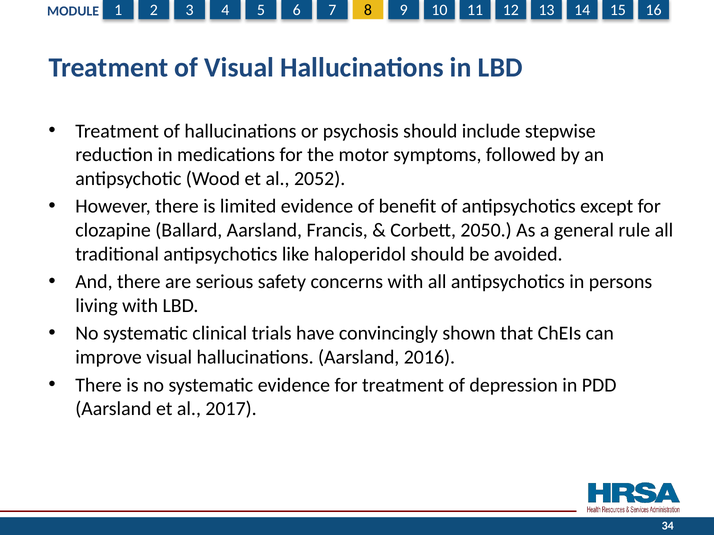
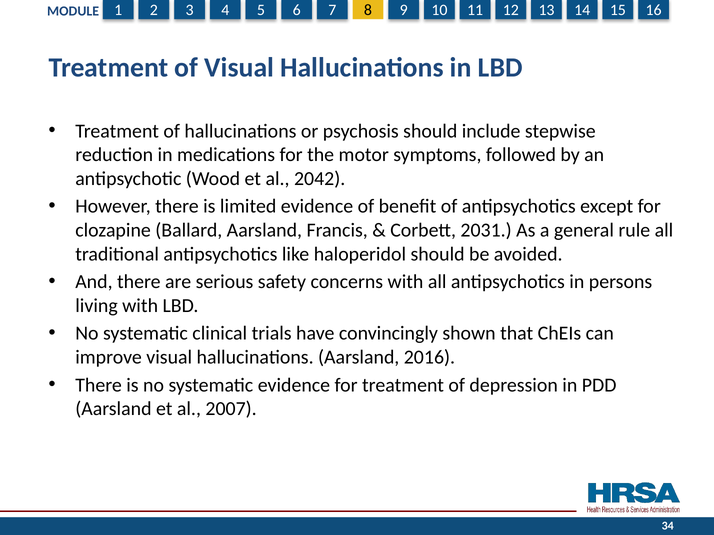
2052: 2052 -> 2042 (320, 179)
2050: 2050 -> 2031 (486, 230)
2017: 2017 -> 2007 (231, 409)
